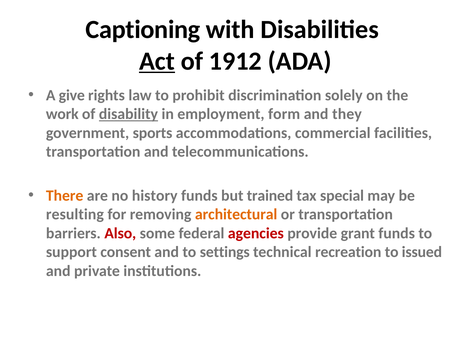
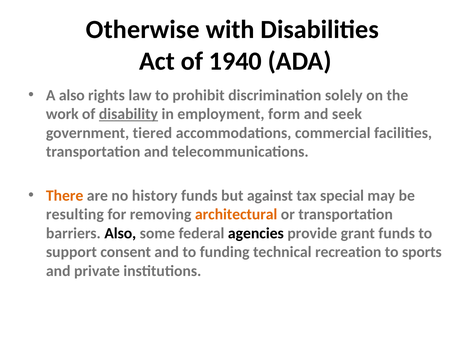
Captioning: Captioning -> Otherwise (143, 30)
Act underline: present -> none (157, 61)
1912: 1912 -> 1940 (235, 61)
A give: give -> also (72, 95)
they: they -> seek (347, 114)
sports: sports -> tiered (152, 133)
trained: trained -> against (270, 196)
Also colour: red -> black (120, 233)
agencies colour: red -> black (256, 233)
settings: settings -> funding (225, 252)
issued: issued -> sports (422, 252)
